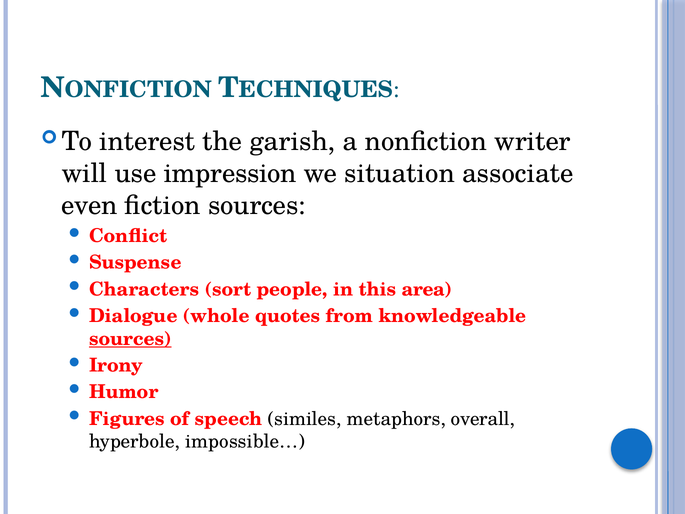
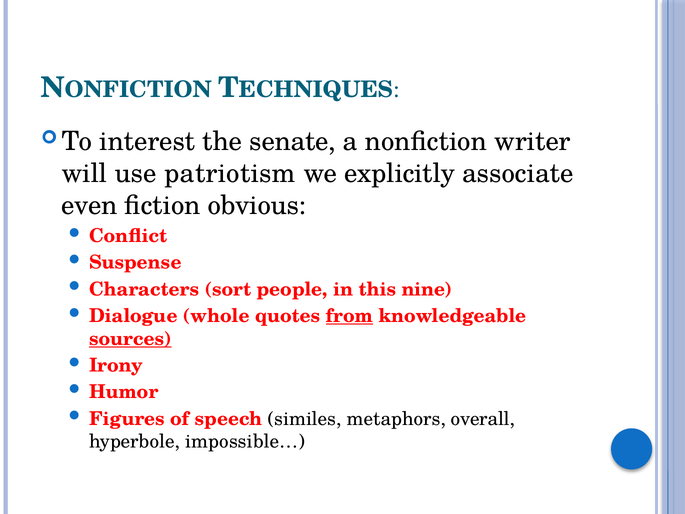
garish: garish -> senate (293, 141)
impression: impression -> patriotism (230, 173)
situation: situation -> explicitly (400, 173)
fiction sources: sources -> obvious (257, 205)
area: area -> nine (427, 289)
from underline: none -> present (349, 316)
